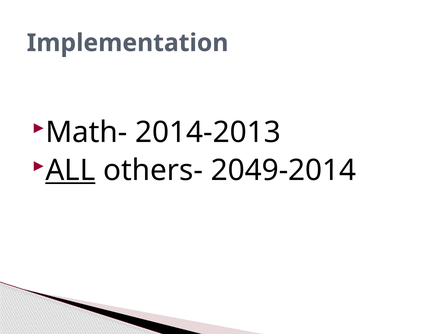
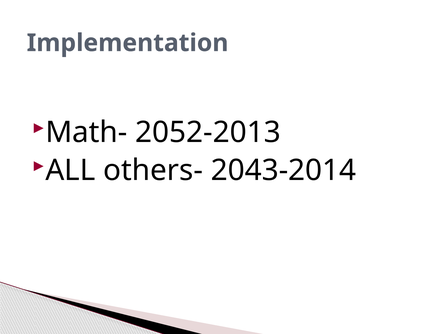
2014-2013: 2014-2013 -> 2052-2013 (208, 133)
ALL underline: present -> none (70, 171)
2049-2014: 2049-2014 -> 2043-2014 (284, 171)
